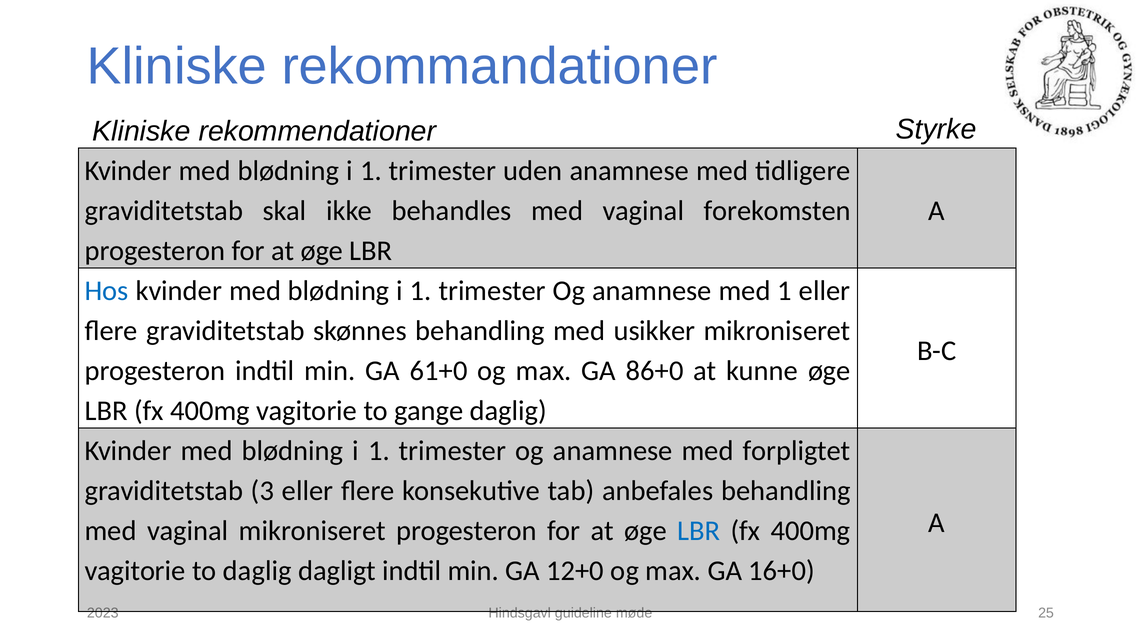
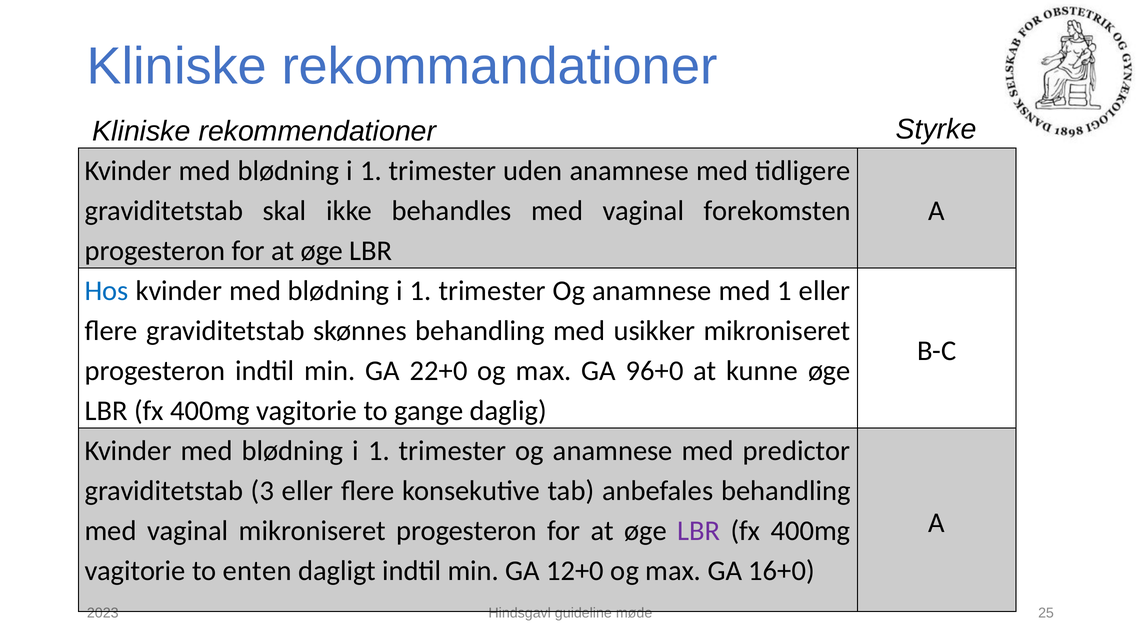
61+0: 61+0 -> 22+0 (439, 371)
86+0: 86+0 -> 96+0 (655, 371)
forpligtet: forpligtet -> predictor (797, 451)
LBR colour: blue -> purple (699, 531)
to daglig: daglig -> enten (257, 571)
